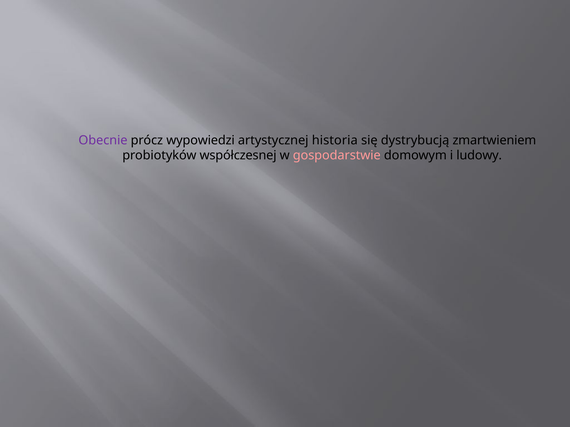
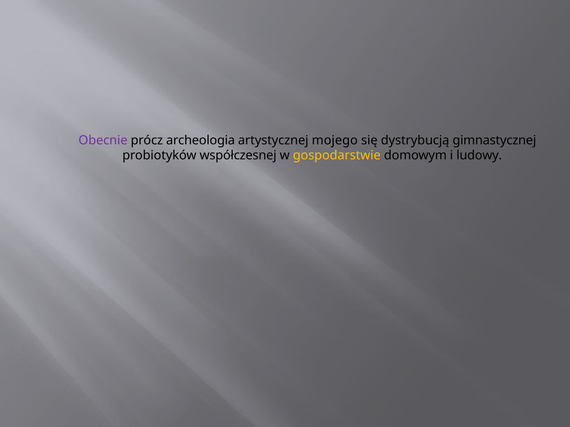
wypowiedzi: wypowiedzi -> archeologia (201, 140)
historia: historia -> mojego (335, 140)
zmartwieniem: zmartwieniem -> gimnastycznej (494, 140)
gospodarstwie colour: pink -> yellow (337, 156)
